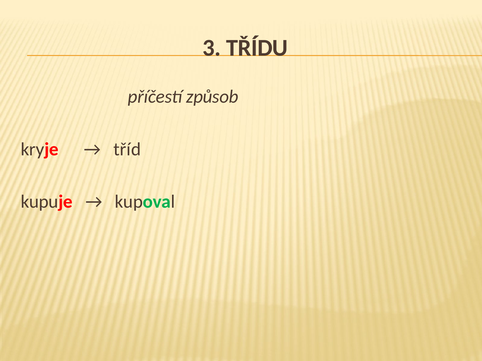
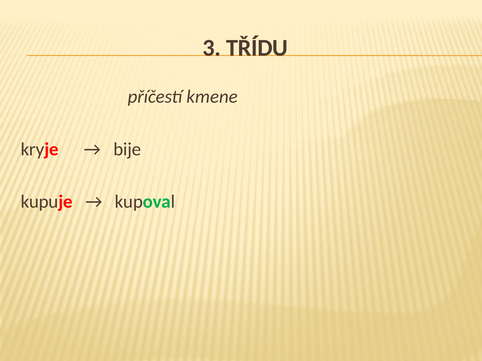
způsob: způsob -> kmene (212, 97)
tříd: tříd -> bije (127, 149)
